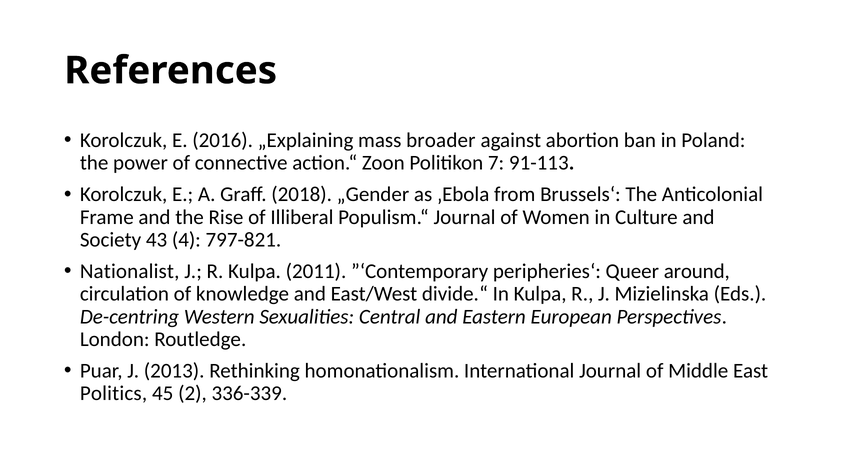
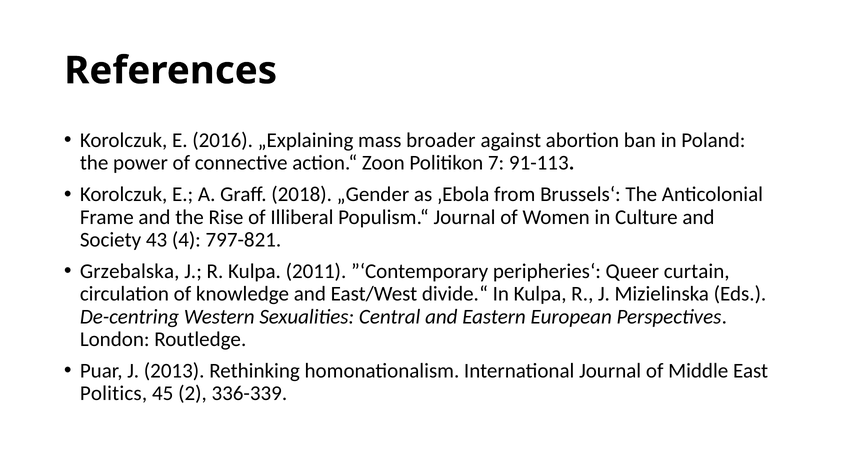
Nationalist: Nationalist -> Grzebalska (130, 271)
around: around -> curtain (697, 271)
